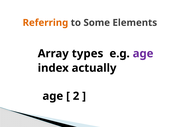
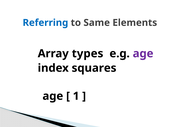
Referring colour: orange -> blue (45, 23)
Some: Some -> Same (97, 23)
actually: actually -> squares (94, 68)
2: 2 -> 1 (76, 96)
